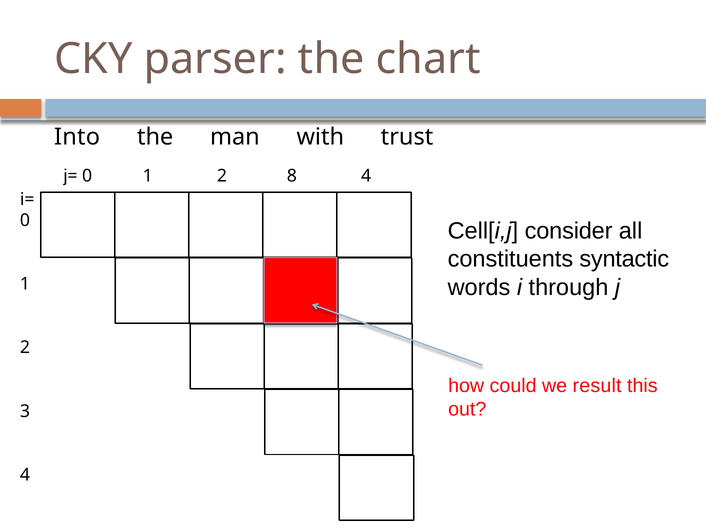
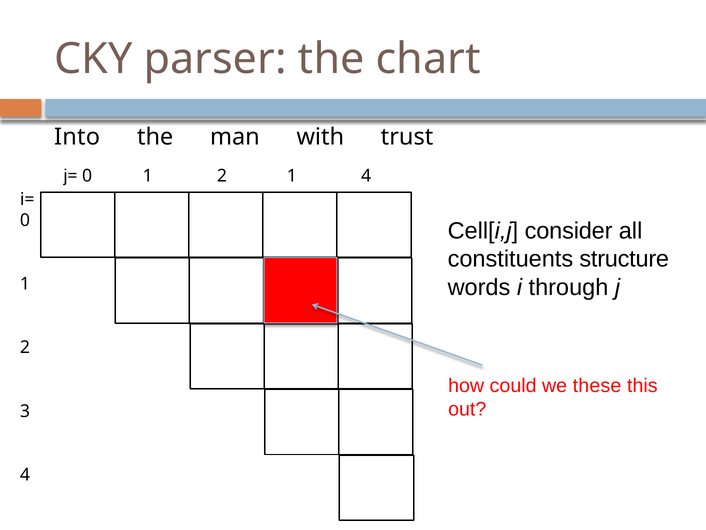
2 8: 8 -> 1 (292, 176)
syntactic: syntactic -> structure (624, 259)
result: result -> these (597, 386)
